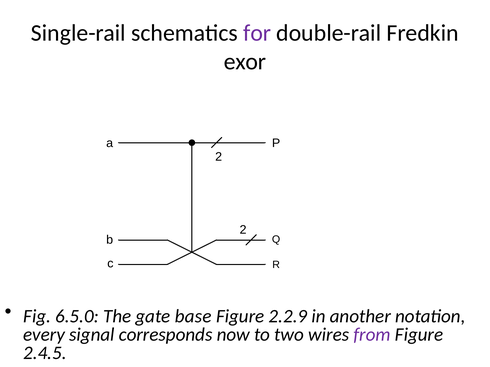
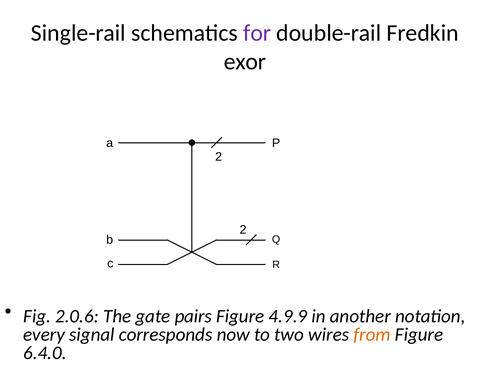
6.5.0: 6.5.0 -> 2.0.6 (77, 317)
base: base -> pairs (193, 317)
2.2.9: 2.2.9 -> 4.9.9 (288, 317)
from colour: purple -> orange (372, 335)
2.4.5: 2.4.5 -> 6.4.0 (45, 353)
